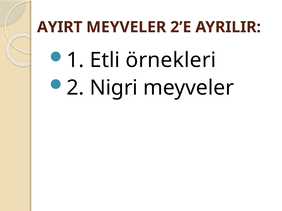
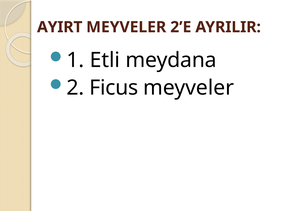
örnekleri: örnekleri -> meydana (171, 60)
Nigri: Nigri -> Ficus (114, 88)
